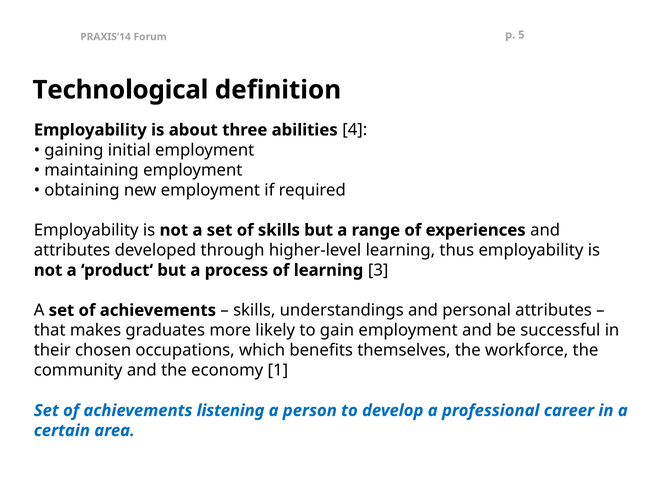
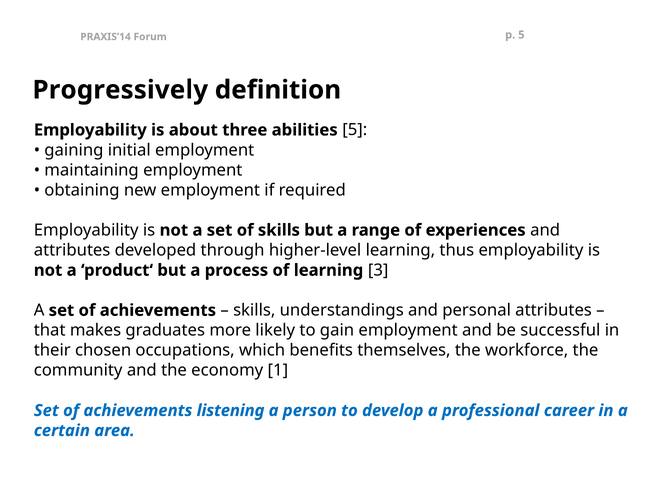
Technological: Technological -> Progressively (120, 90)
abilities 4: 4 -> 5 (355, 130)
